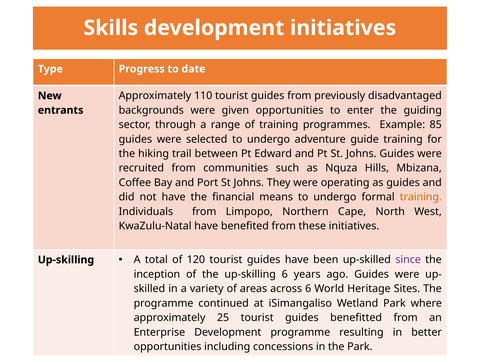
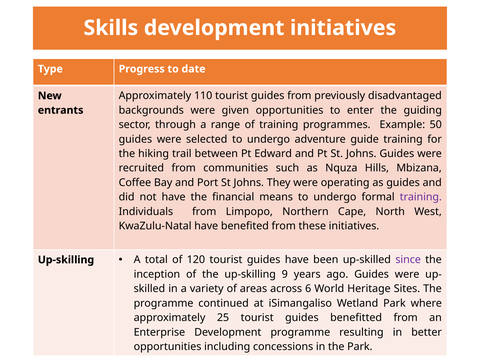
85: 85 -> 50 (436, 125)
training colour: orange -> purple (421, 197)
up-skilling 6: 6 -> 9 (285, 274)
